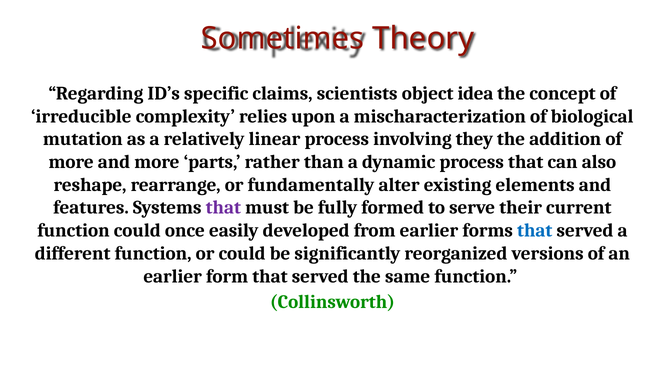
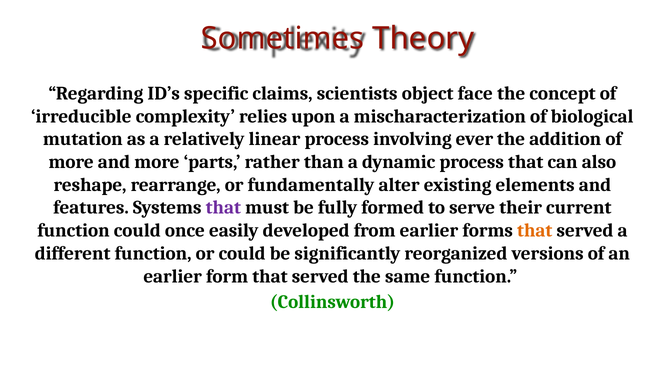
idea: idea -> face (475, 93)
they: they -> ever (474, 139)
that colour: blue -> orange (535, 231)
